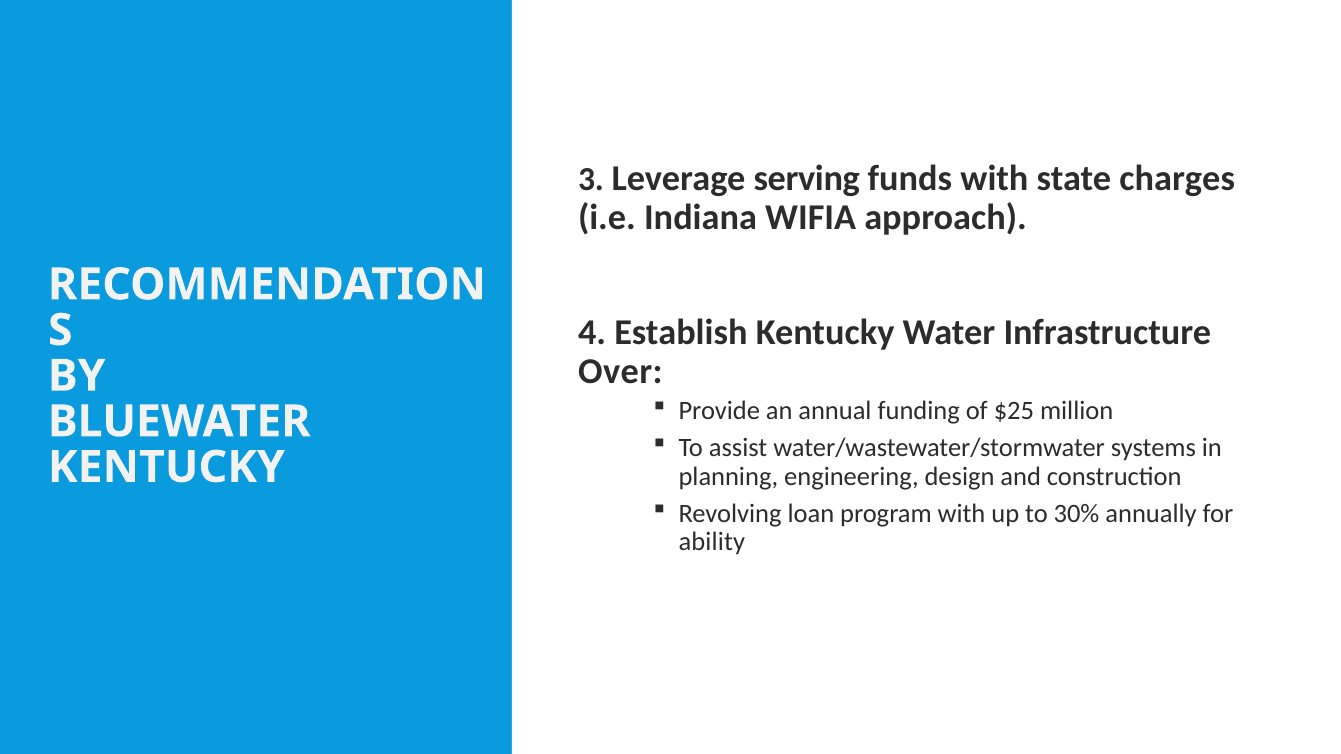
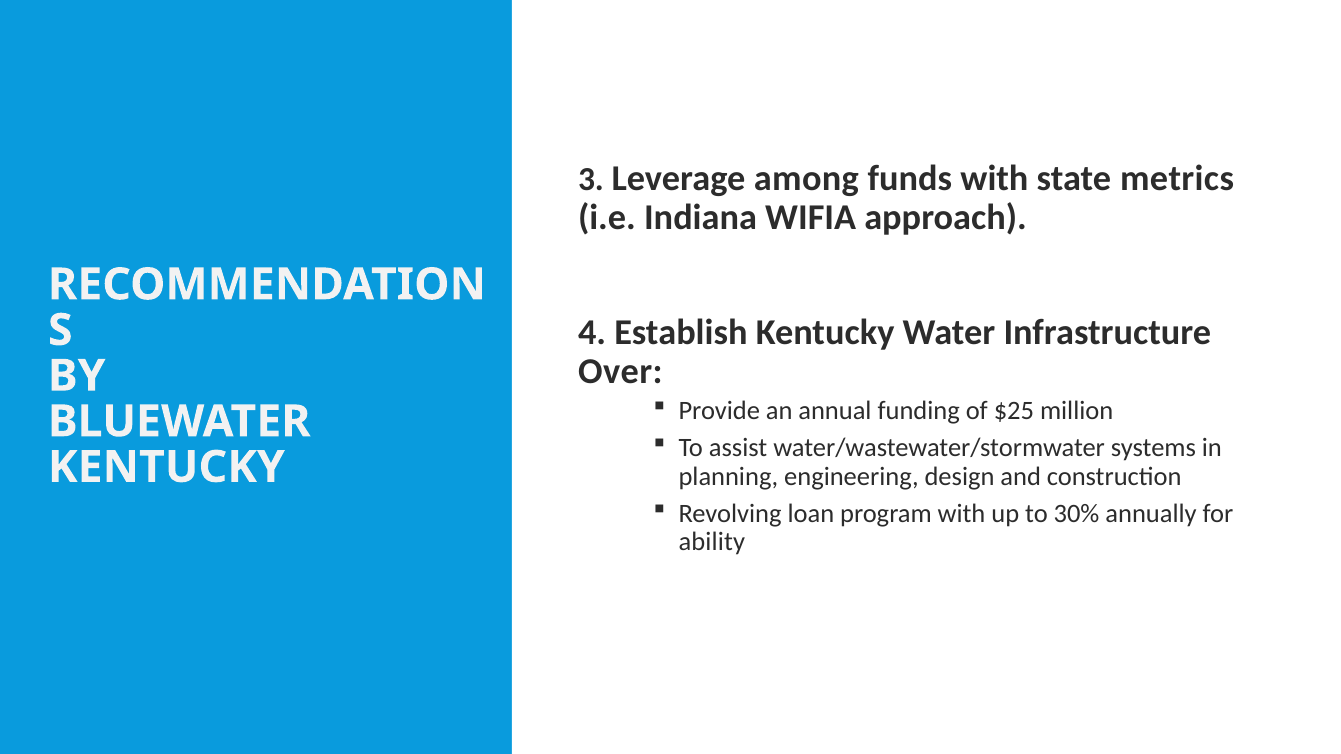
serving: serving -> among (806, 178)
charges: charges -> metrics (1177, 178)
